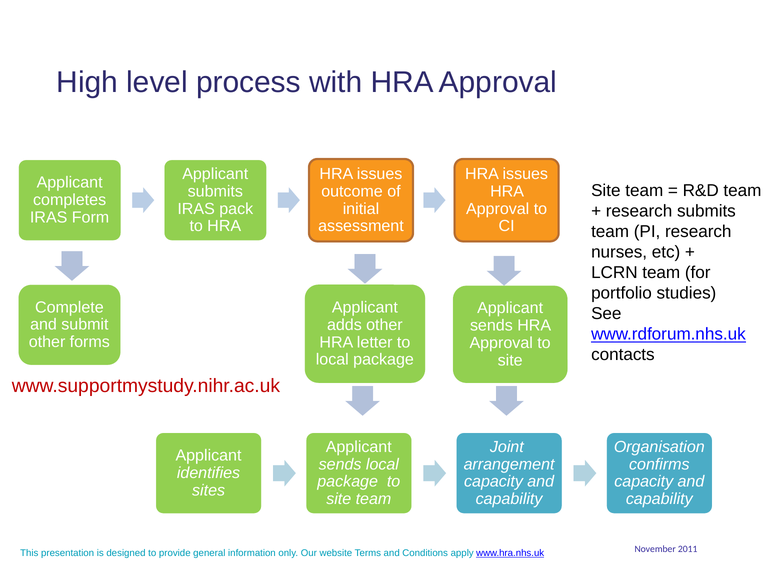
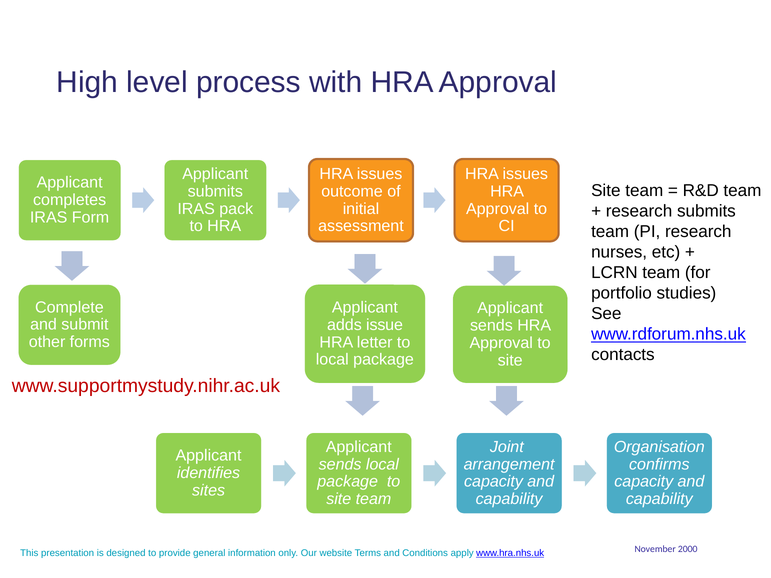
adds other: other -> issue (385, 325)
2011: 2011 -> 2000 (688, 549)
